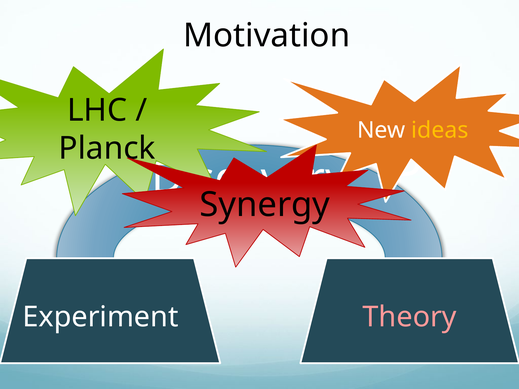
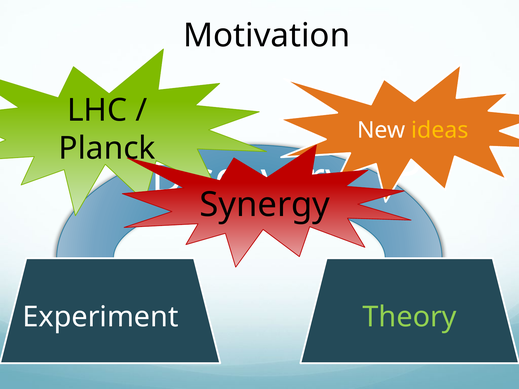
Theory colour: pink -> light green (410, 317)
